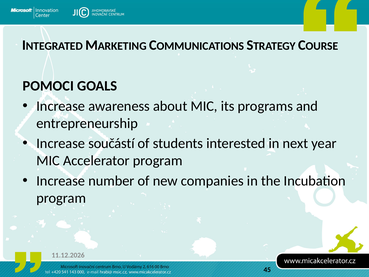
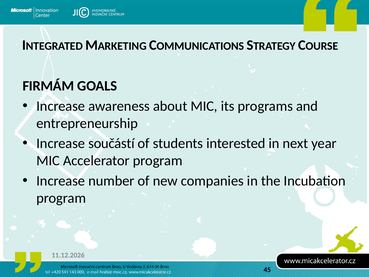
POMOCI: POMOCI -> FIRMÁM (48, 86)
